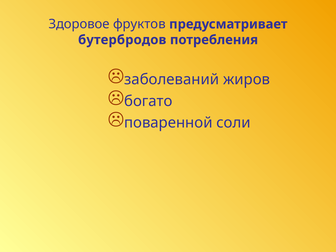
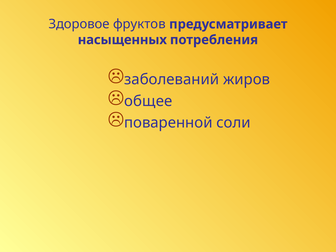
бутербродов: бутербродов -> насыщенных (122, 40)
богато: богато -> общее (148, 101)
